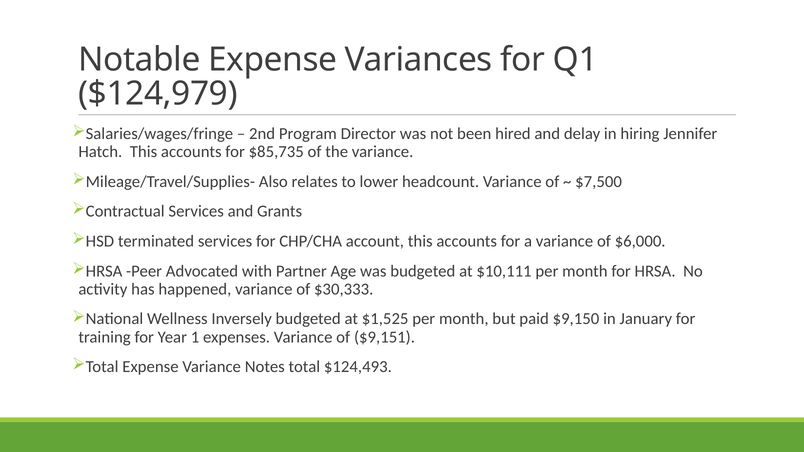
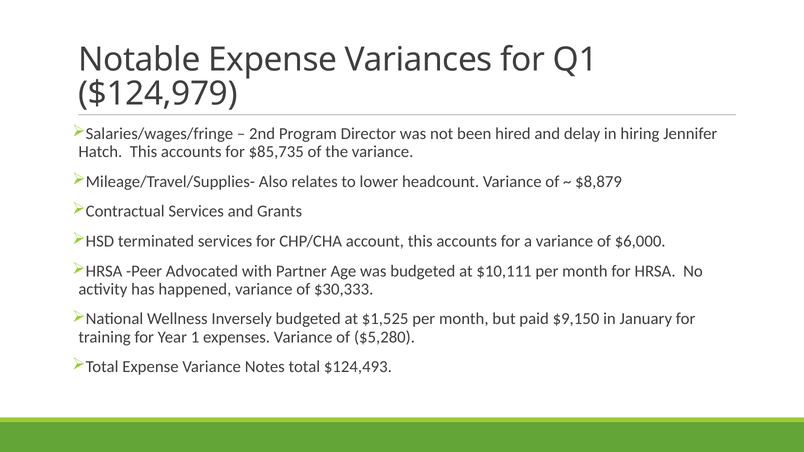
$7,500: $7,500 -> $8,879 (599, 182)
$9,151: $9,151 -> $5,280 (385, 337)
